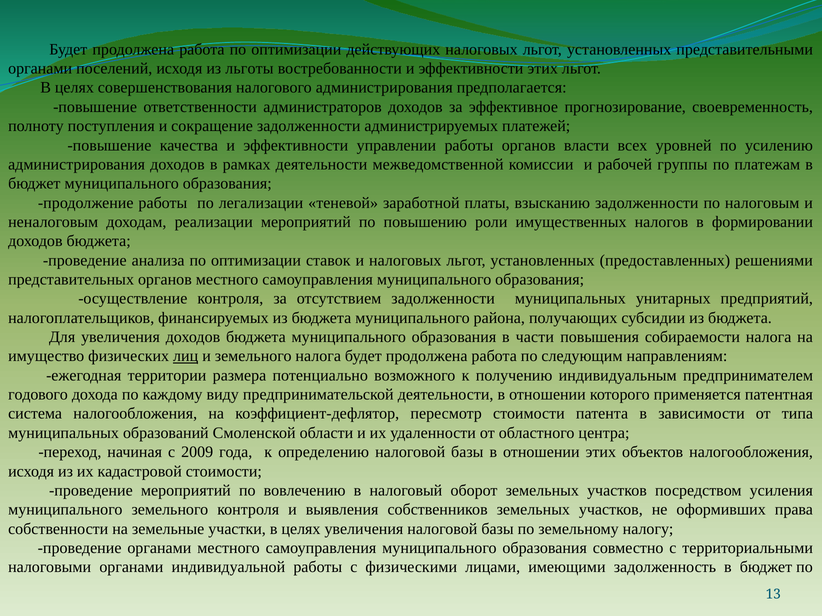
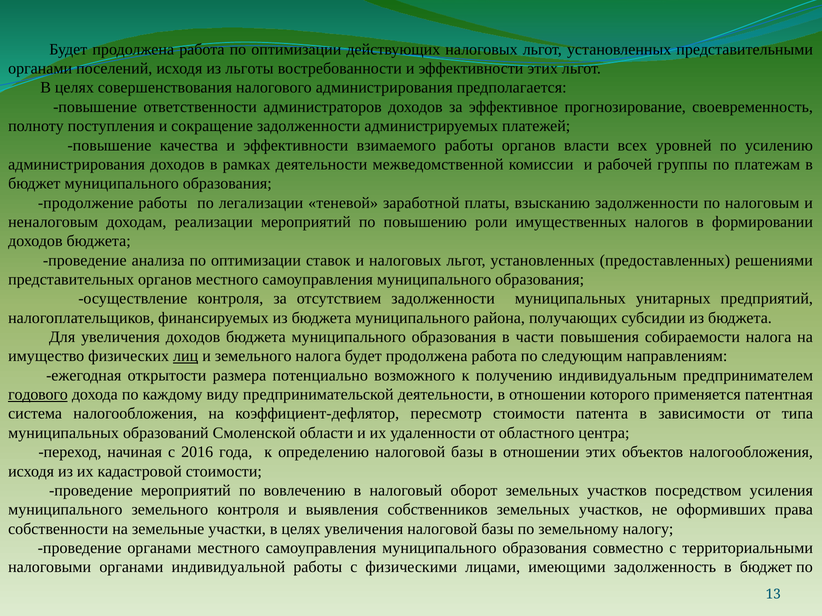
управлении: управлении -> взимаемого (396, 145)
территории: территории -> открытости (167, 376)
годового underline: none -> present (38, 395)
2009: 2009 -> 2016 (197, 452)
